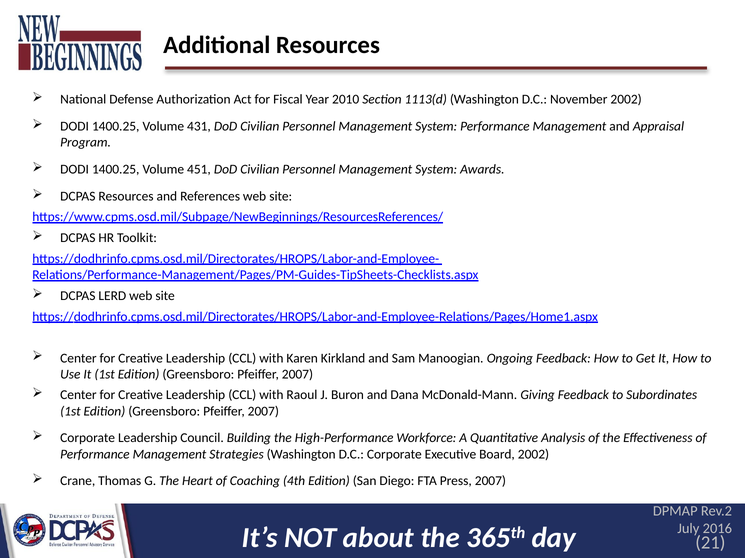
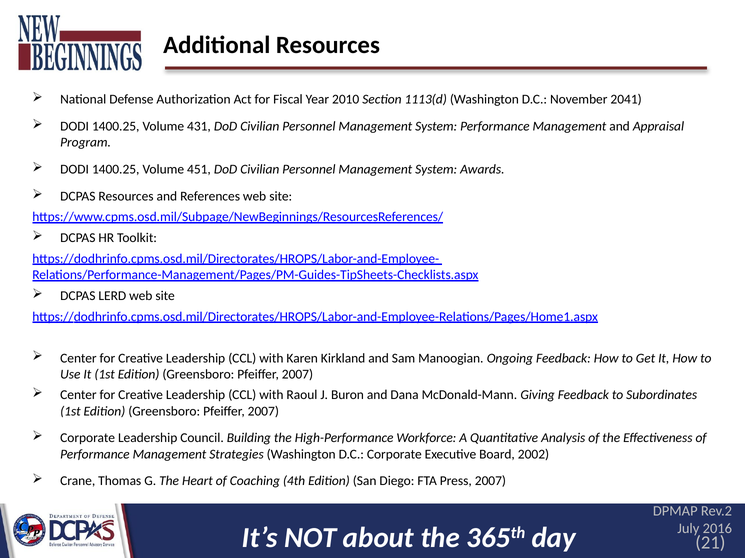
November 2002: 2002 -> 2041 (626, 100)
